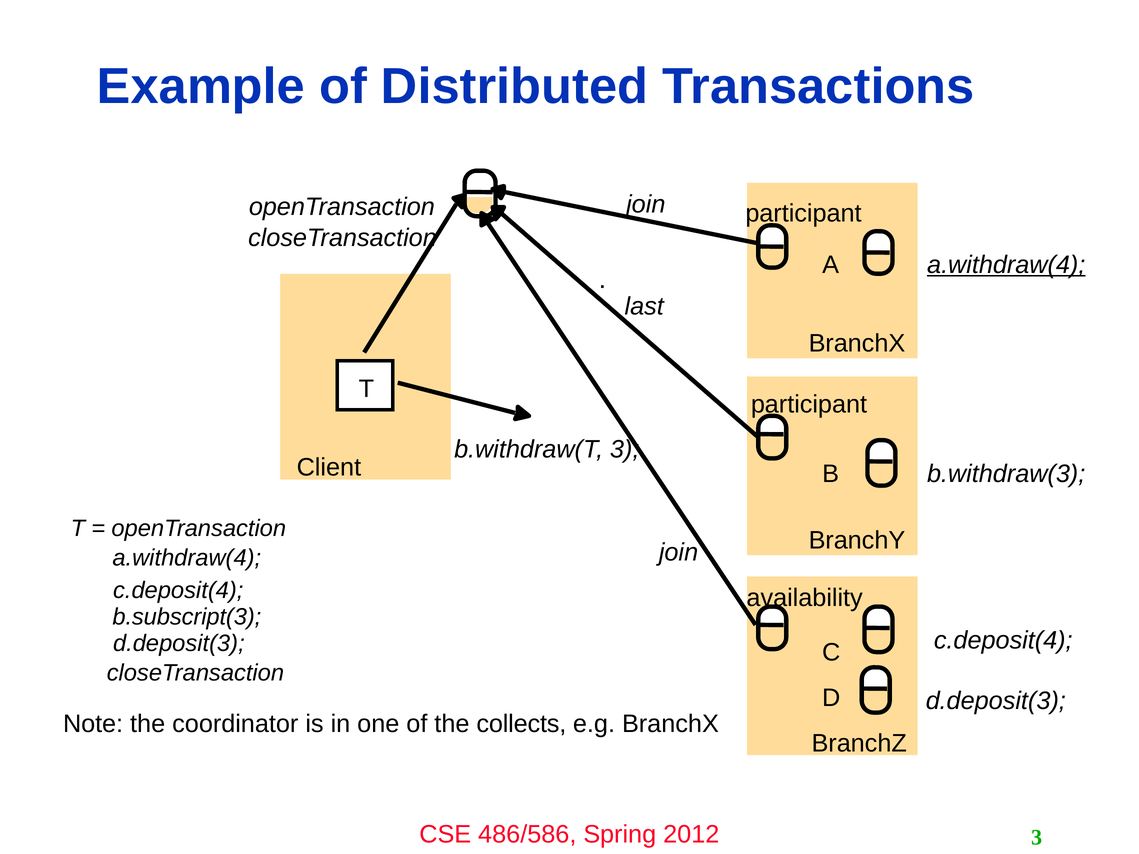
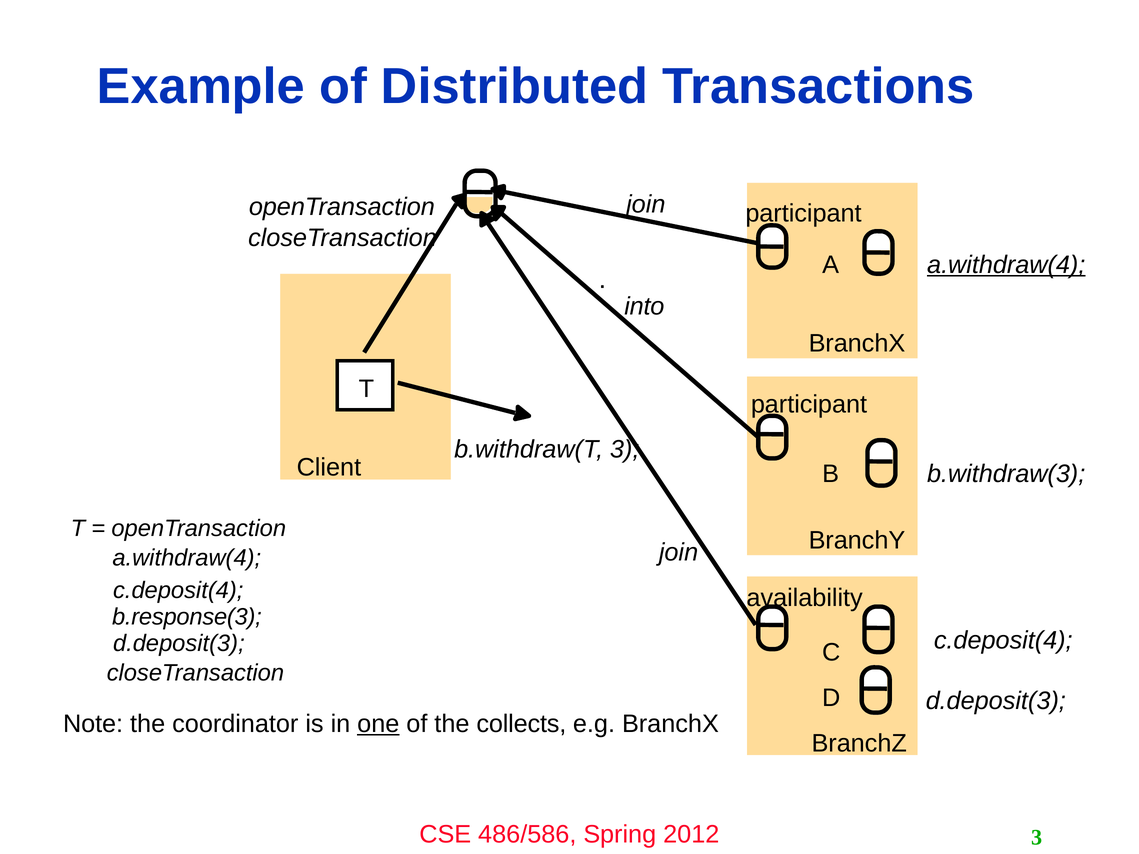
last: last -> into (644, 306)
b.subscript(3: b.subscript(3 -> b.response(3 (187, 617)
one underline: none -> present (378, 724)
